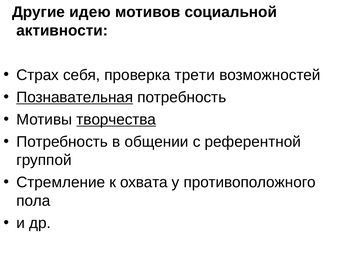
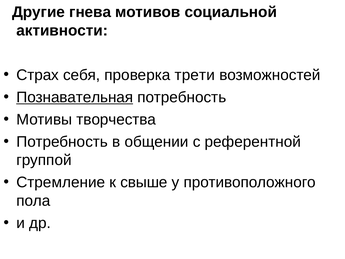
идею: идею -> гнева (90, 12)
творчества underline: present -> none (116, 119)
охвата: охвата -> свыше (144, 182)
